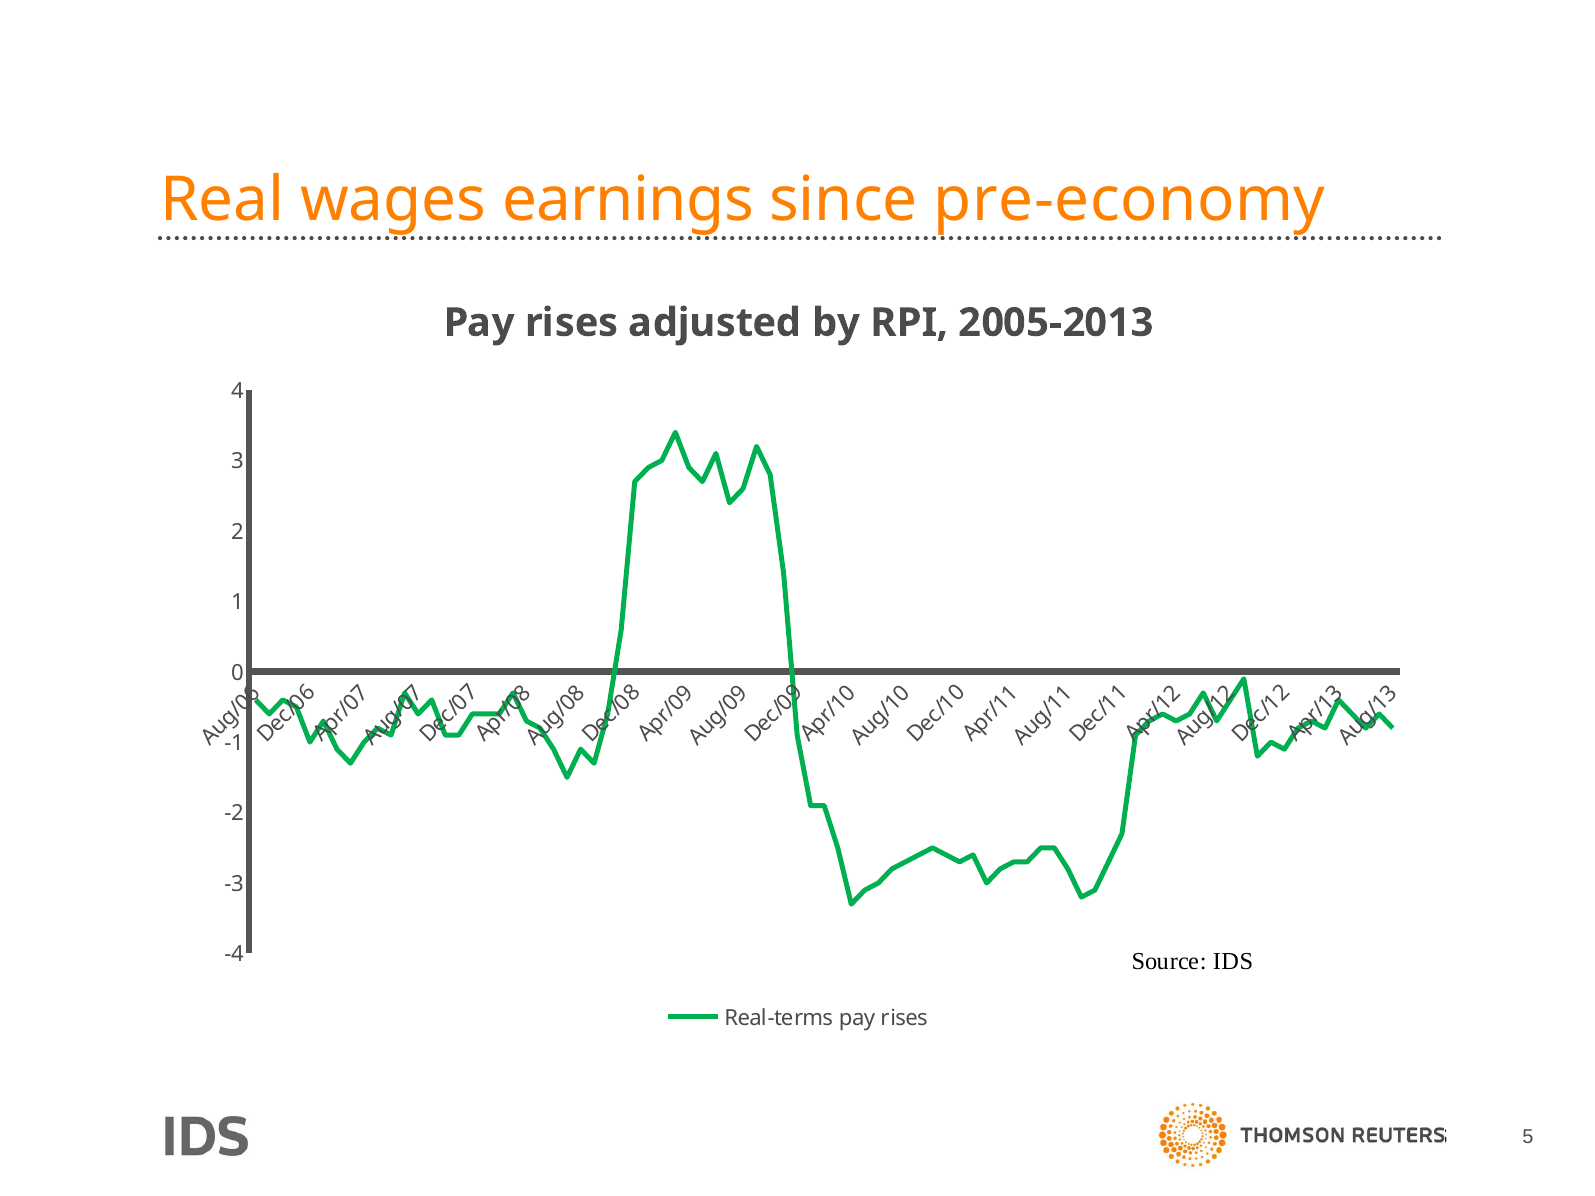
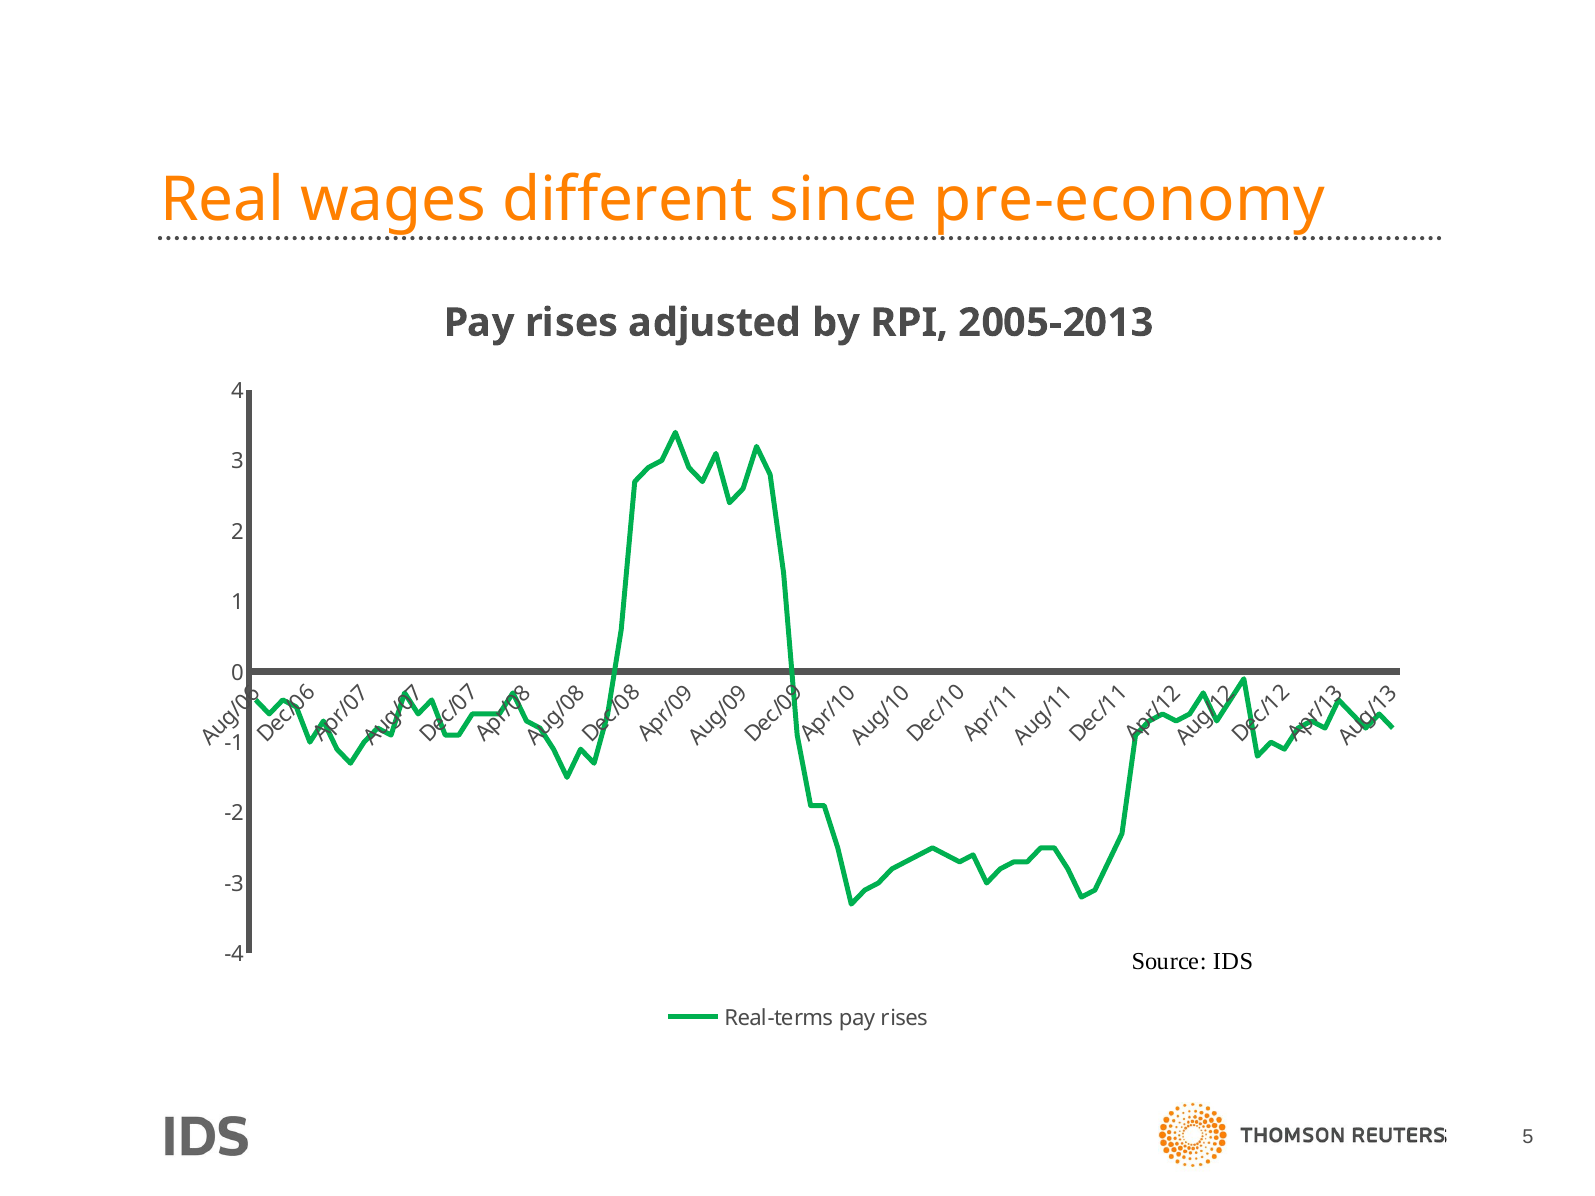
earnings: earnings -> different (628, 200)
